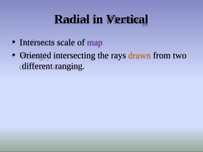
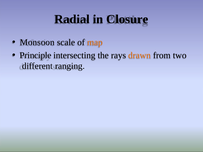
Vertical: Vertical -> Closure (127, 19)
Intersects: Intersects -> Monsoon (37, 42)
map colour: purple -> orange (95, 42)
Oriented: Oriented -> Principle (36, 55)
